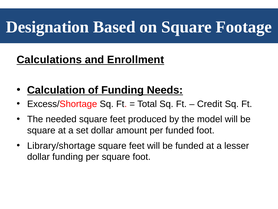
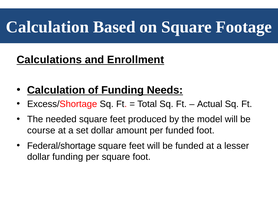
Designation: Designation -> Calculation (47, 27)
Credit: Credit -> Actual (210, 104)
square: square -> course (41, 130)
Library/shortage: Library/shortage -> Federal/shortage (61, 145)
